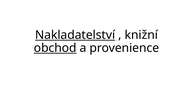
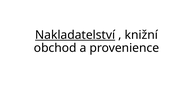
obchod underline: present -> none (55, 48)
